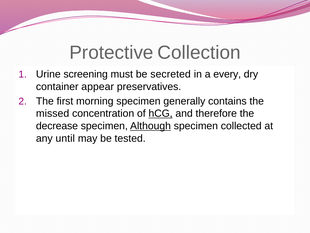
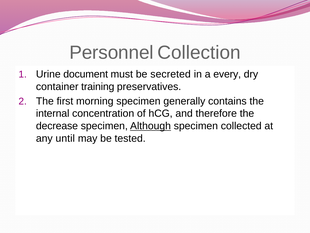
Protective: Protective -> Personnel (111, 53)
screening: screening -> document (86, 74)
appear: appear -> training (98, 86)
missed: missed -> internal (53, 113)
hCG underline: present -> none (161, 113)
